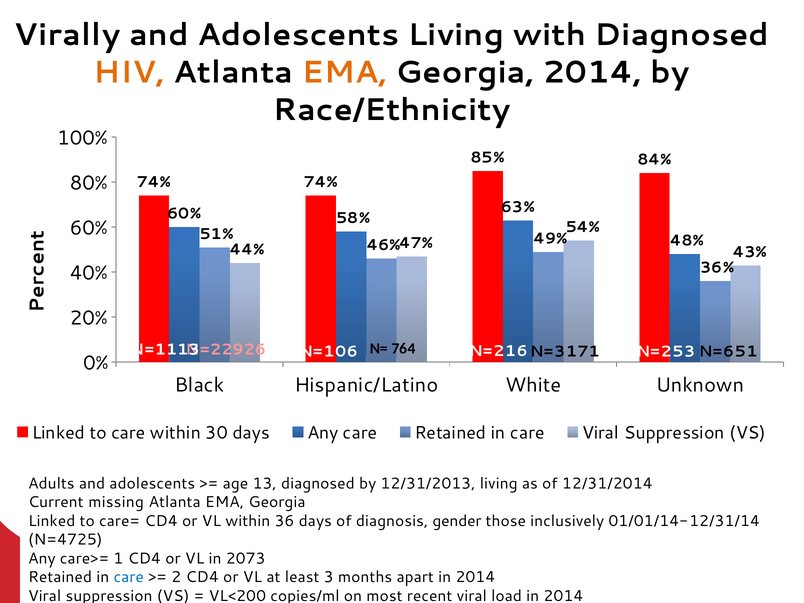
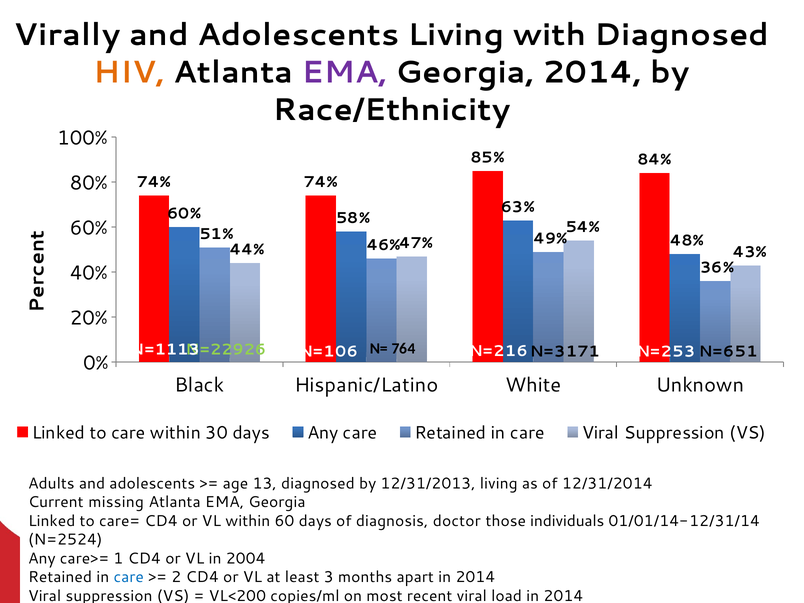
EMA colour: orange -> purple (344, 73)
N=22926 colour: pink -> light green (226, 349)
36: 36 -> 60 (284, 521)
gender: gender -> doctor (457, 521)
inclusively: inclusively -> individuals (567, 521)
N=4725: N=4725 -> N=2524 (65, 540)
2073: 2073 -> 2004 (246, 559)
